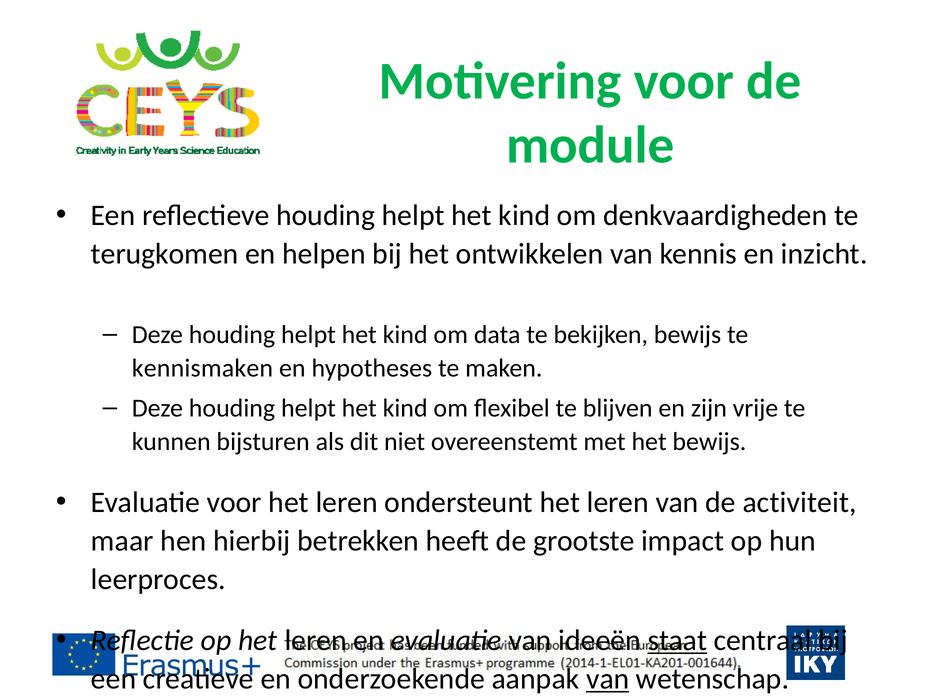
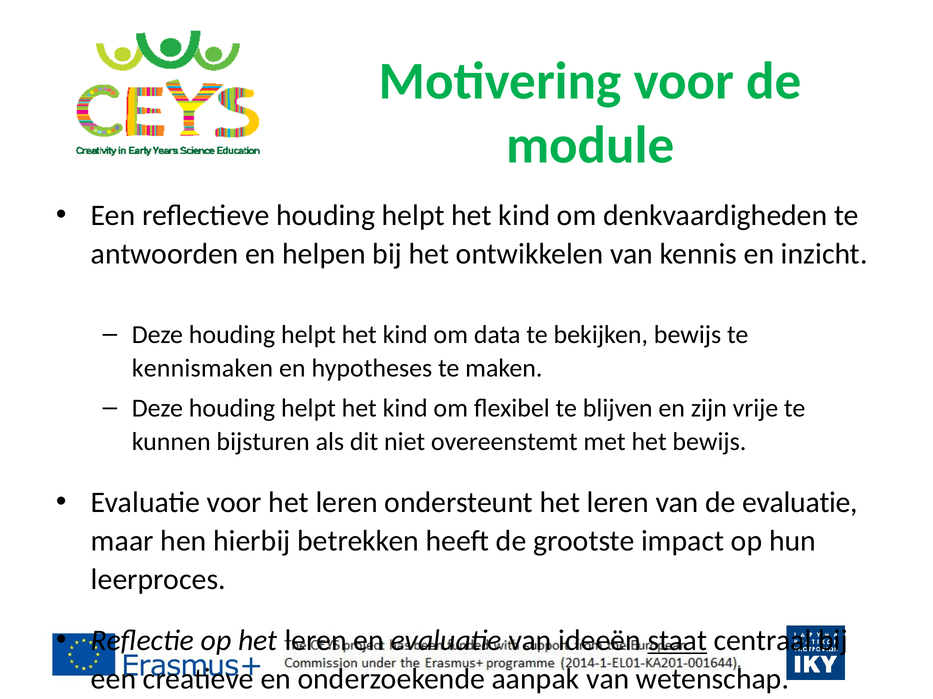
terugkomen: terugkomen -> antwoorden (165, 254)
de activiteit: activiteit -> evaluatie (800, 503)
van underline: present -> none (608, 680)
